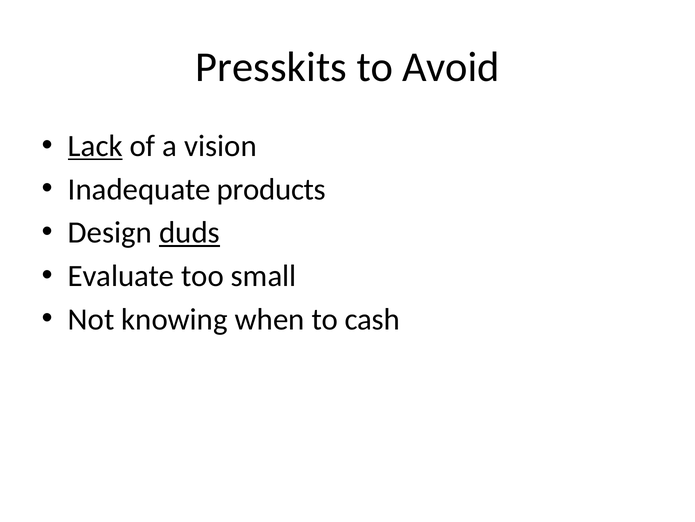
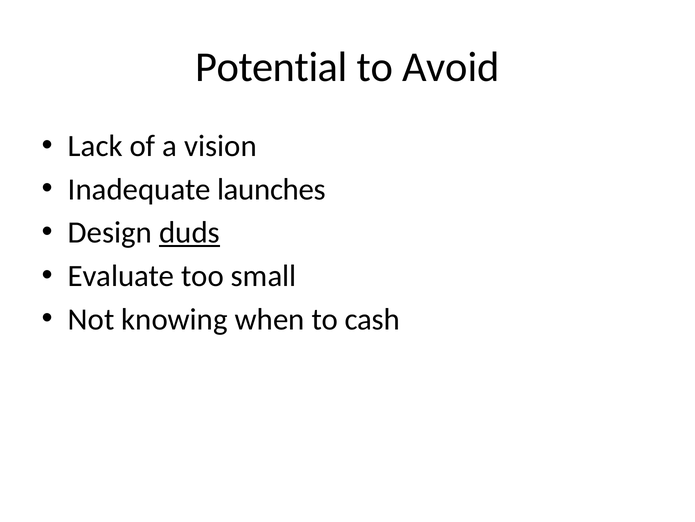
Presskits: Presskits -> Potential (271, 67)
Lack underline: present -> none (95, 146)
products: products -> launches (271, 189)
